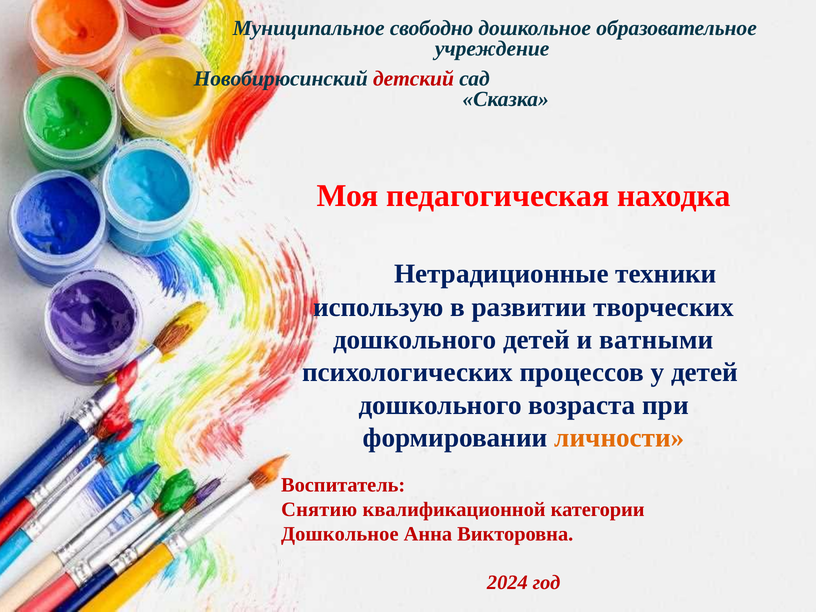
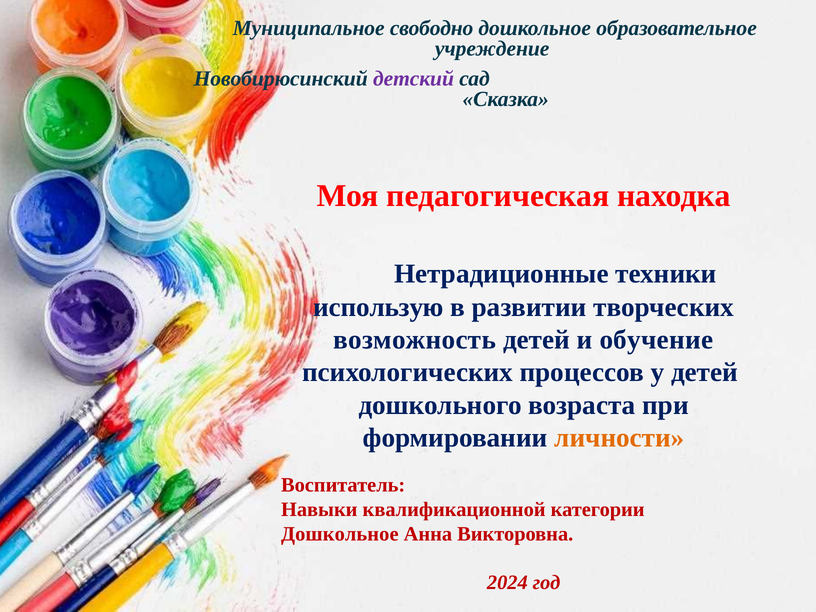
детский colour: red -> purple (414, 79)
дошкольного: дошкольного -> возможность (415, 340)
ватными: ватными -> обучение (656, 340)
Снятию: Снятию -> Навыки (319, 509)
